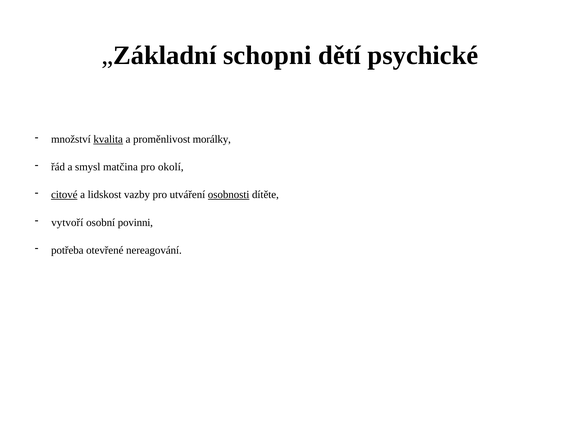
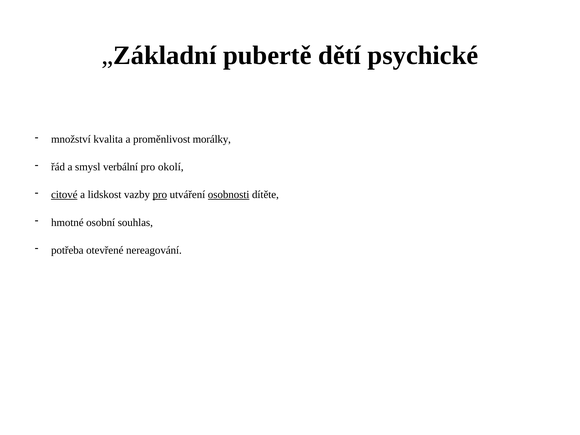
schopni: schopni -> pubertě (267, 56)
kvalita underline: present -> none (108, 139)
matčina: matčina -> verbální (121, 167)
pro underline: none -> present (160, 195)
vytvoří: vytvoří -> hmotné (67, 222)
povinni: povinni -> souhlas (135, 222)
